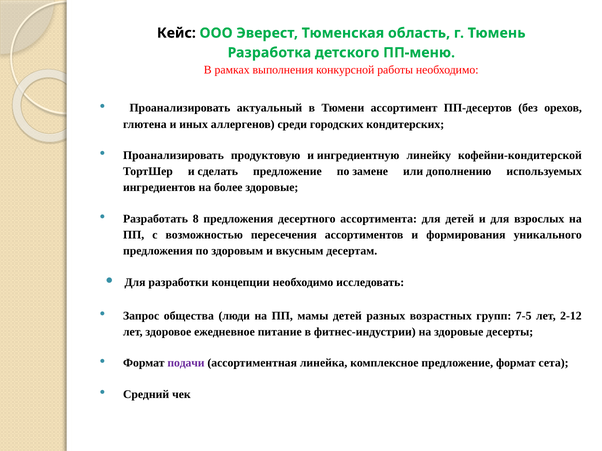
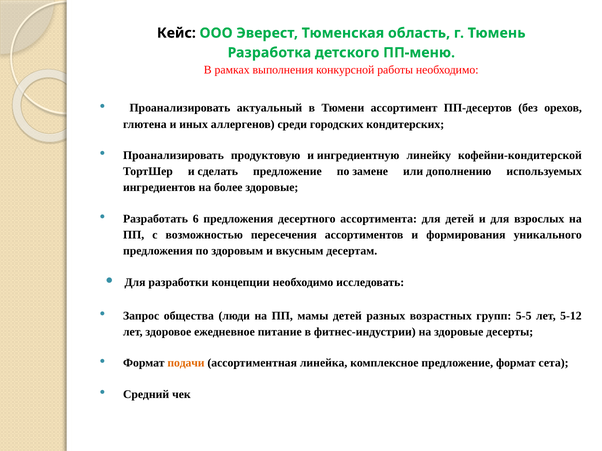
8: 8 -> 6 (196, 219)
7-5: 7-5 -> 5-5 (524, 316)
2-12: 2-12 -> 5-12 (571, 316)
подачи colour: purple -> orange (186, 364)
